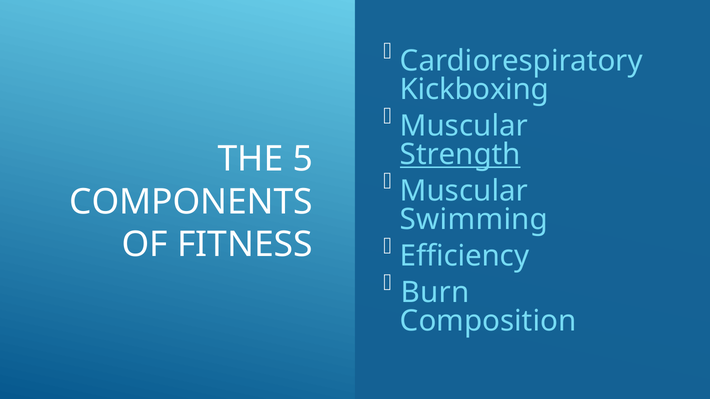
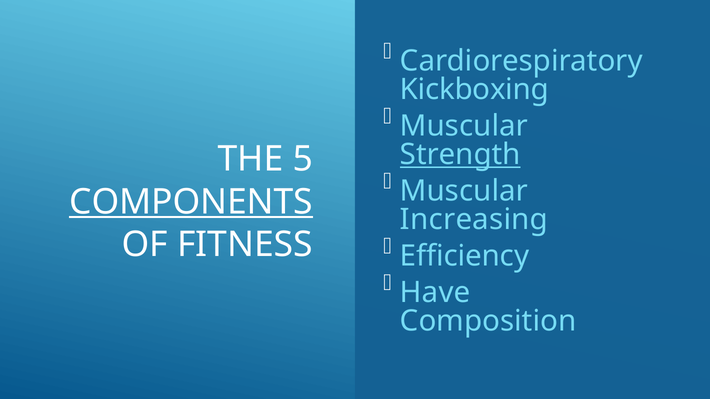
COMPONENTS underline: none -> present (191, 202)
Swimming: Swimming -> Increasing (474, 220)
Burn: Burn -> Have (435, 293)
